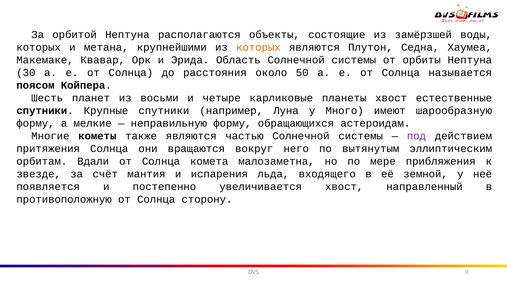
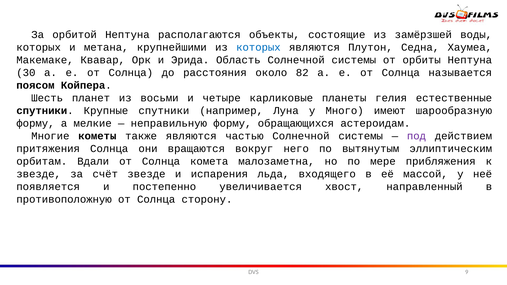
которых colour: orange -> blue (258, 47)
50: 50 -> 82 (302, 73)
планеты хвост: хвост -> гелия (391, 98)
счёт мантия: мантия -> звезде (146, 174)
земной: земной -> массой (426, 174)
